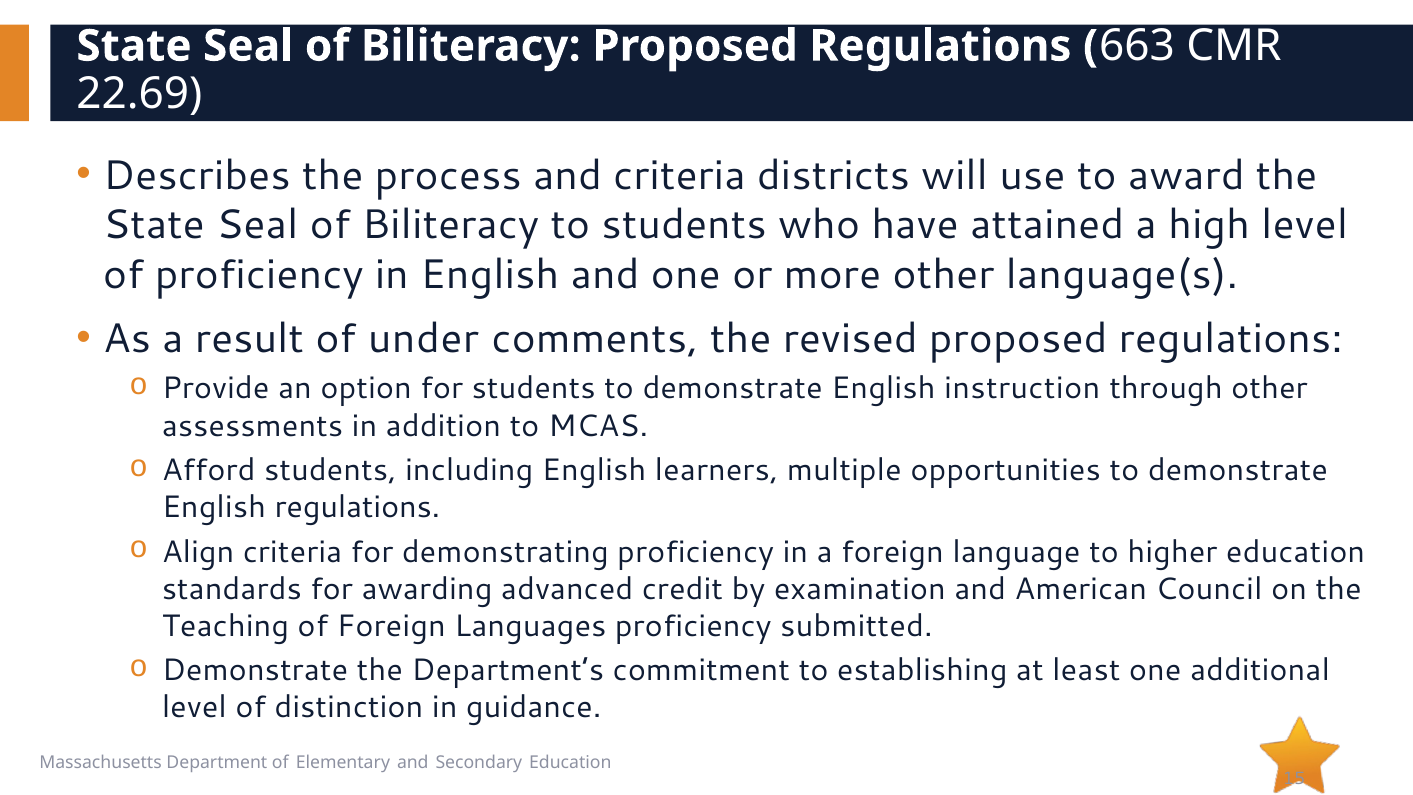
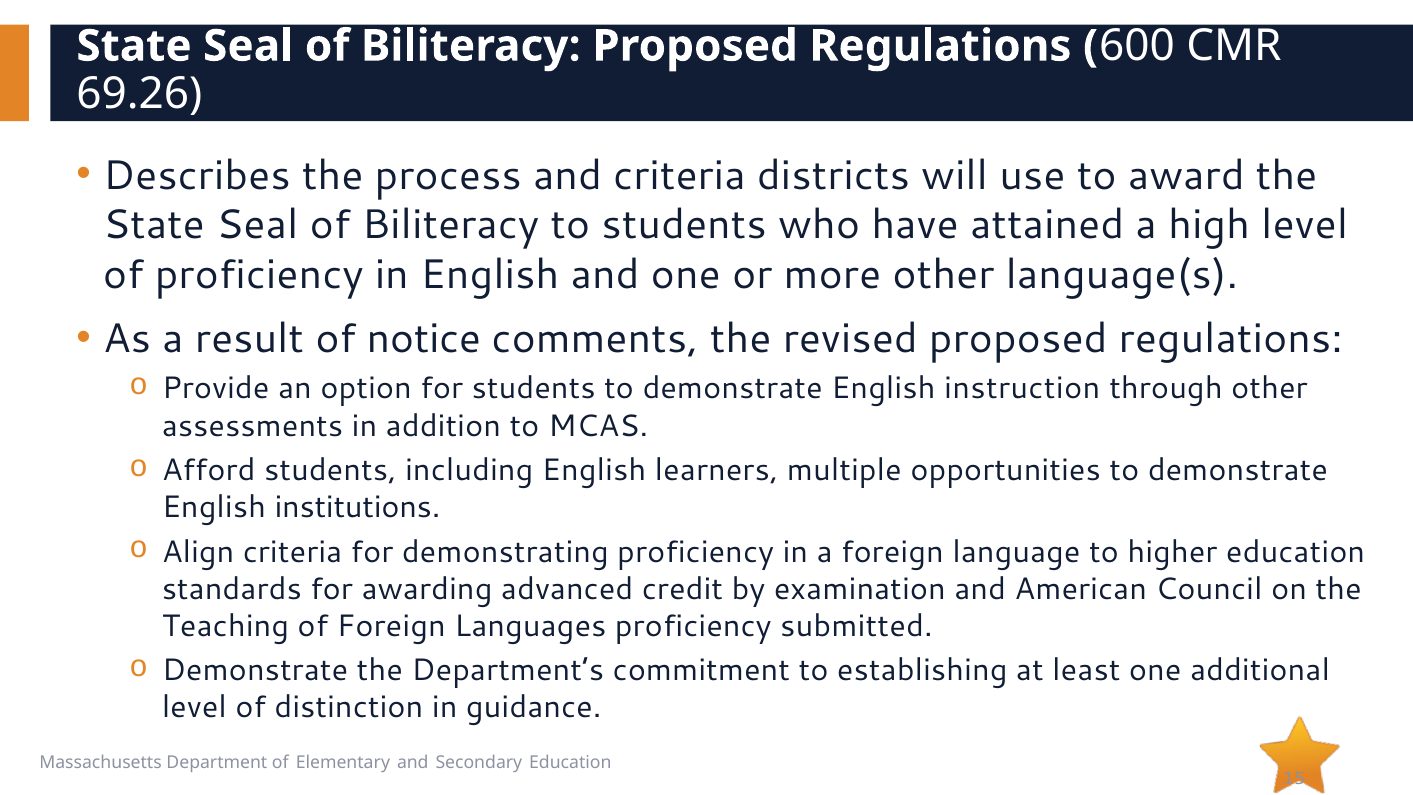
663: 663 -> 600 (1137, 46)
22.69: 22.69 -> 69.26 (139, 94)
under: under -> notice (424, 339)
English regulations: regulations -> institutions (357, 507)
